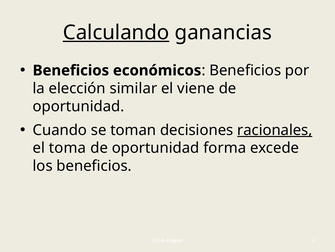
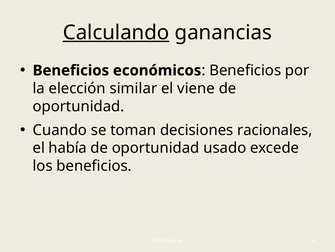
racionales underline: present -> none (275, 130)
toma: toma -> había (68, 148)
forma: forma -> usado (225, 148)
